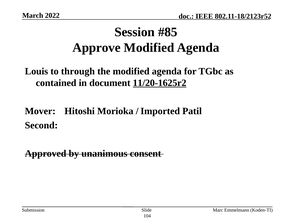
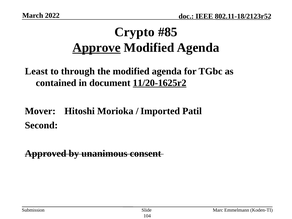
Session: Session -> Crypto (135, 32)
Approve underline: none -> present (97, 48)
Louis: Louis -> Least (36, 71)
